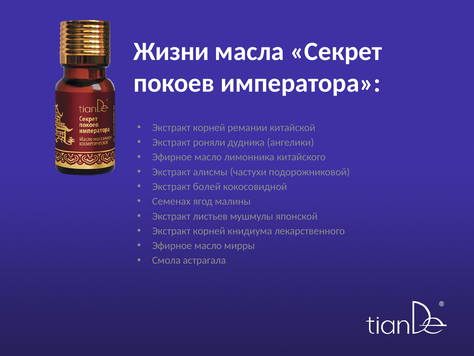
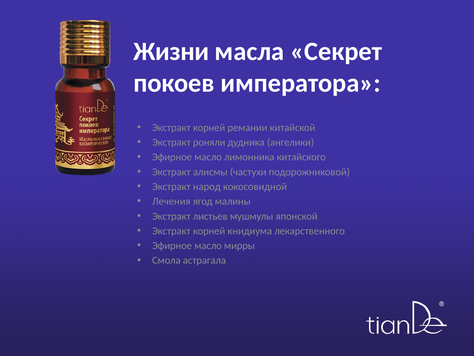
болей: болей -> народ (207, 186)
Семенах: Семенах -> Лечения (171, 201)
